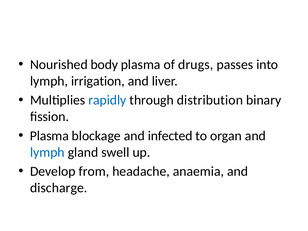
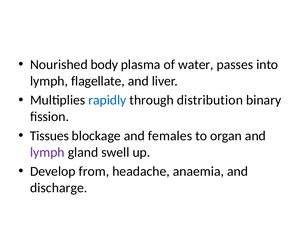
drugs: drugs -> water (196, 65)
irrigation: irrigation -> flagellate (98, 81)
Plasma: Plasma -> Tissues (49, 136)
infected: infected -> females (170, 136)
lymph colour: blue -> purple (47, 152)
